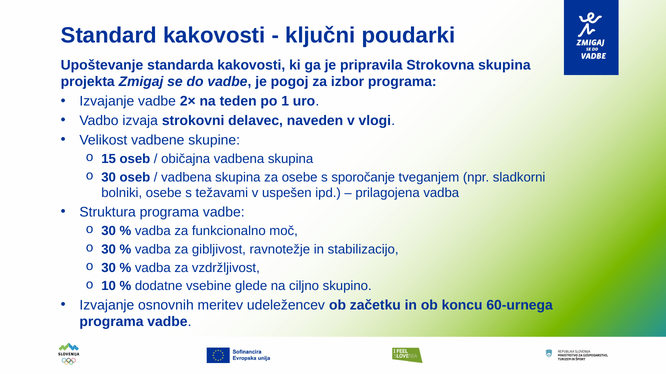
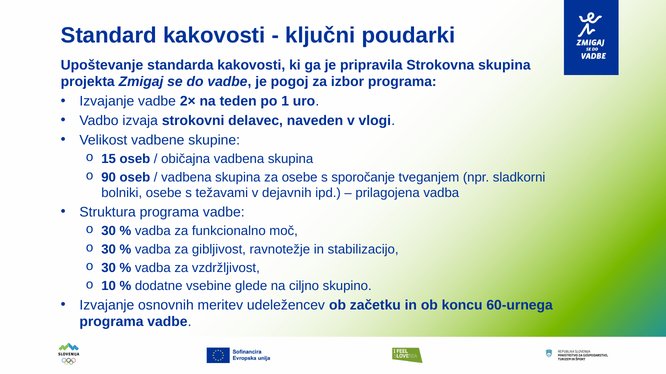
30: 30 -> 90 (109, 178)
uspešen: uspešen -> dejavnih (287, 193)
